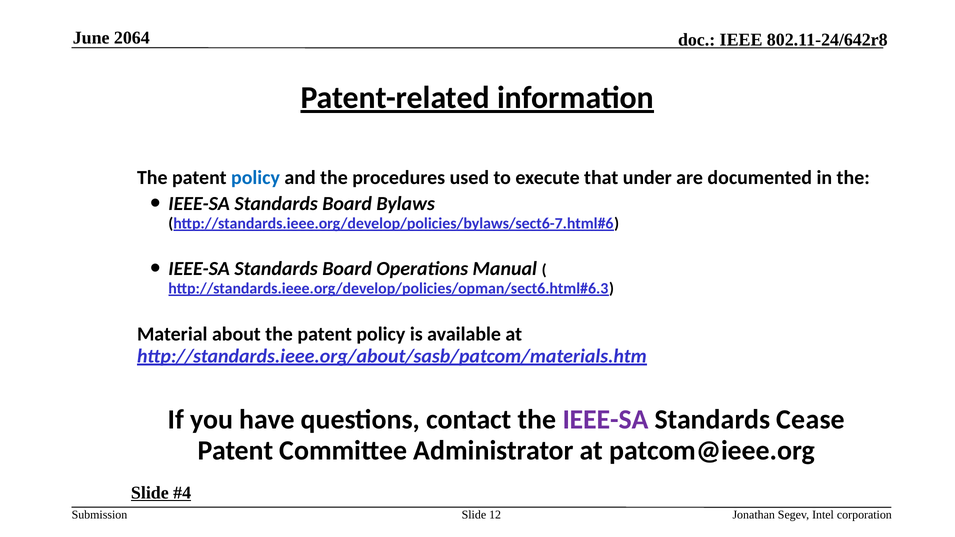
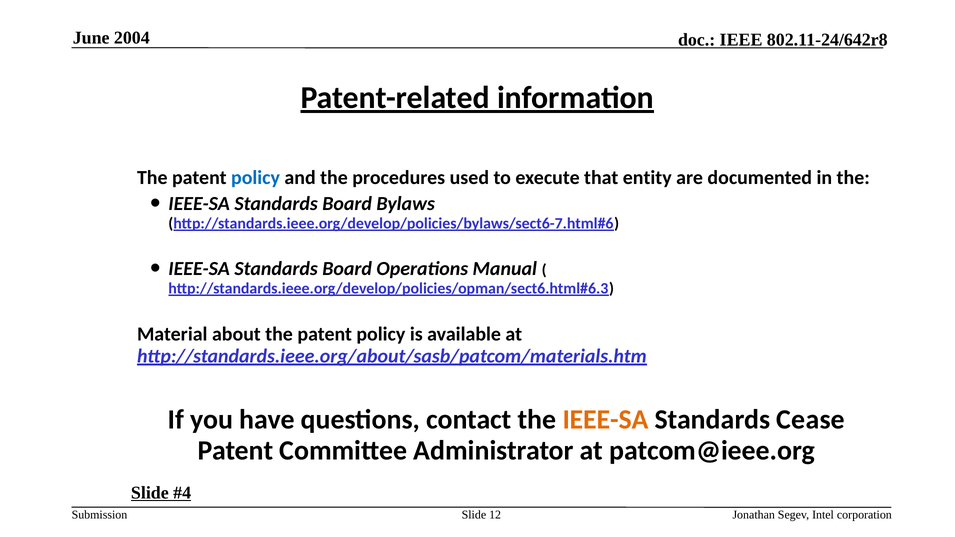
2064: 2064 -> 2004 (132, 38)
under: under -> entity (647, 178)
IEEE-SA colour: purple -> orange (606, 420)
